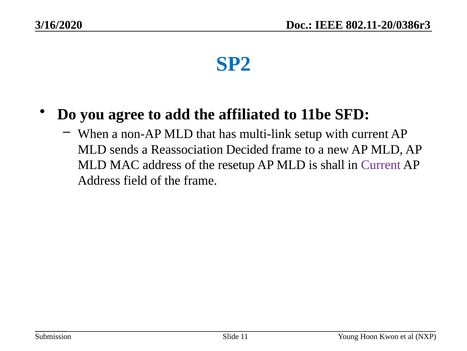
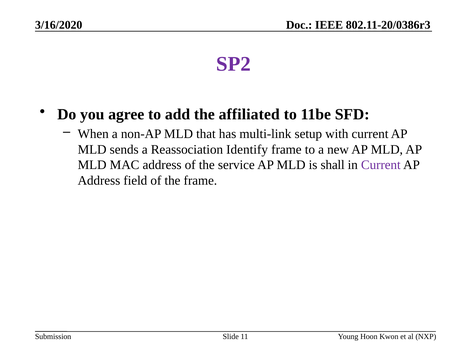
SP2 colour: blue -> purple (233, 64)
Decided: Decided -> Identify (247, 149)
resetup: resetup -> service (236, 165)
